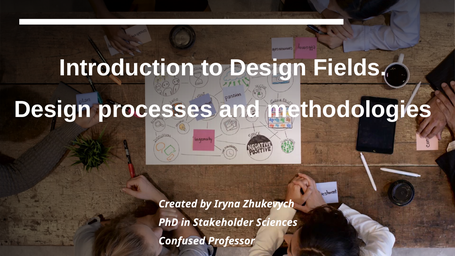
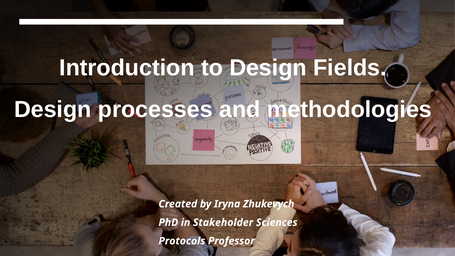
Confused: Confused -> Protocols (182, 241)
